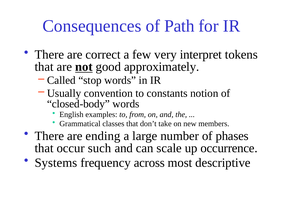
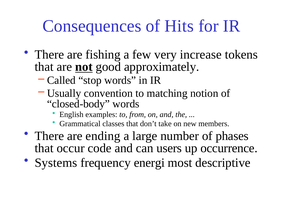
Path: Path -> Hits (179, 26)
correct: correct -> fishing (103, 54)
interpret: interpret -> increase (201, 54)
constants: constants -> matching (167, 93)
such: such -> code (100, 148)
scale: scale -> users (169, 148)
across: across -> energi (149, 162)
